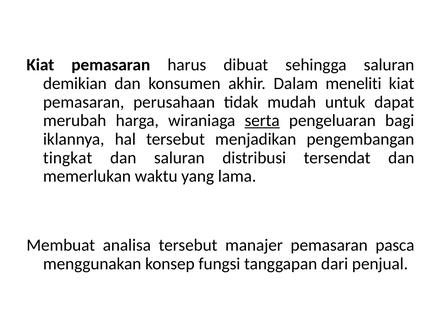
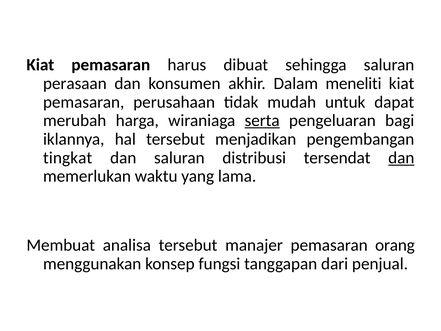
demikian: demikian -> perasaan (75, 83)
dan underline: none -> present (401, 158)
pasca: pasca -> orang (395, 245)
